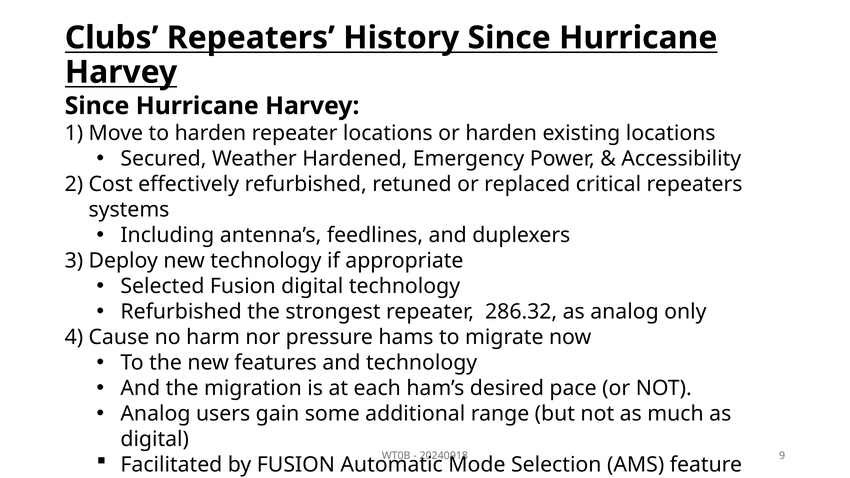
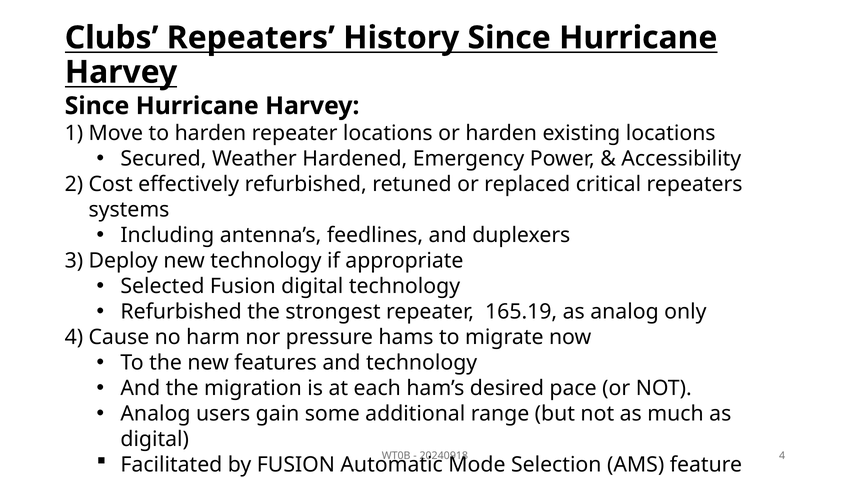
286.32: 286.32 -> 165.19 (521, 312)
20240918 9: 9 -> 4 (782, 456)
